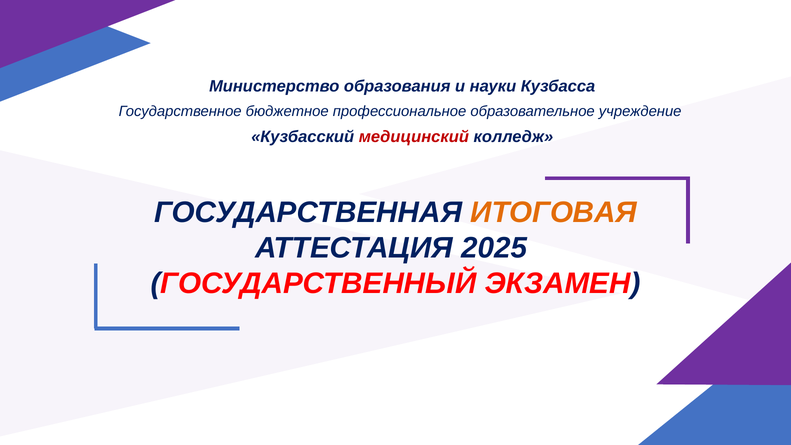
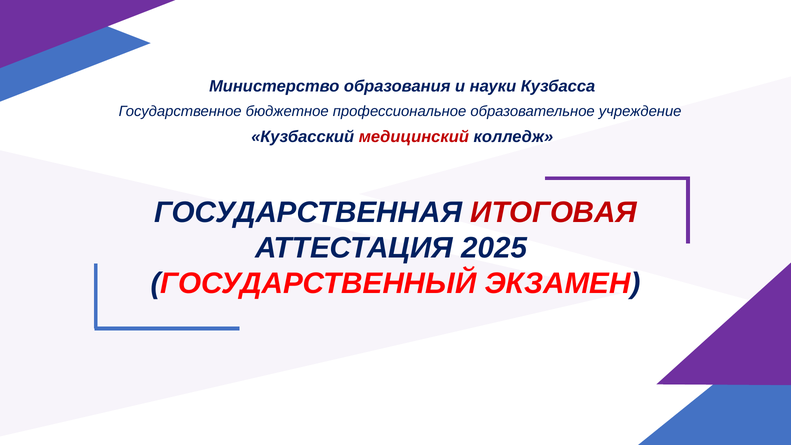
ИТОГОВАЯ colour: orange -> red (554, 212)
